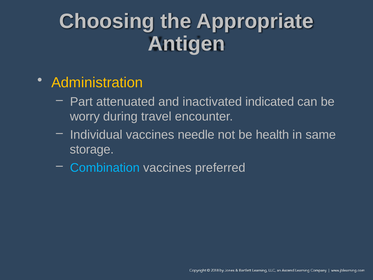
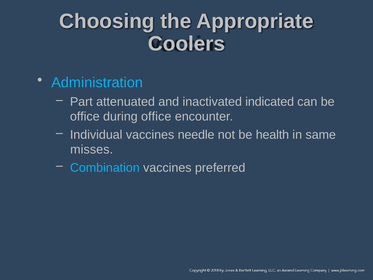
Antigen: Antigen -> Coolers (186, 44)
Administration colour: yellow -> light blue (97, 82)
worry: worry -> office (85, 117)
during travel: travel -> office (156, 117)
storage: storage -> misses (92, 149)
